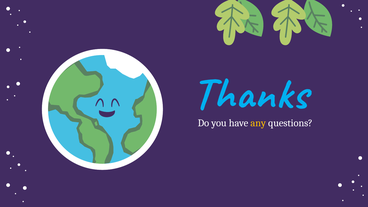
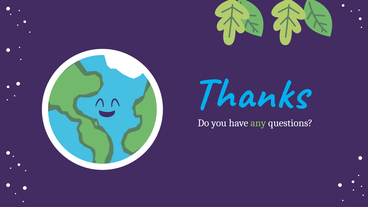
any colour: yellow -> light green (258, 123)
